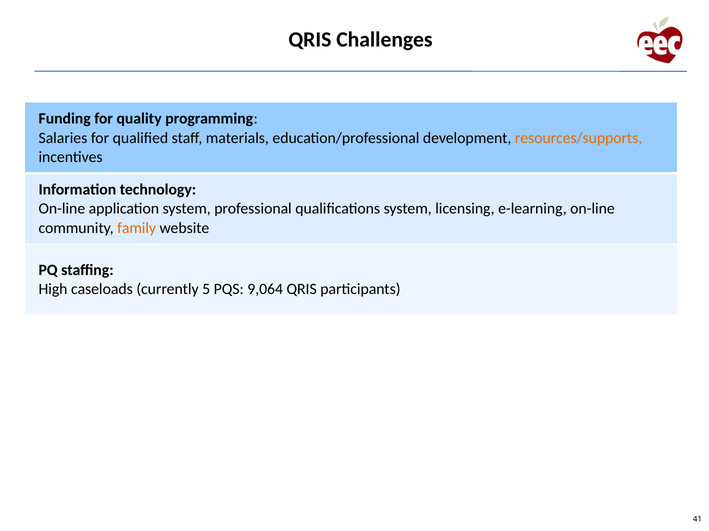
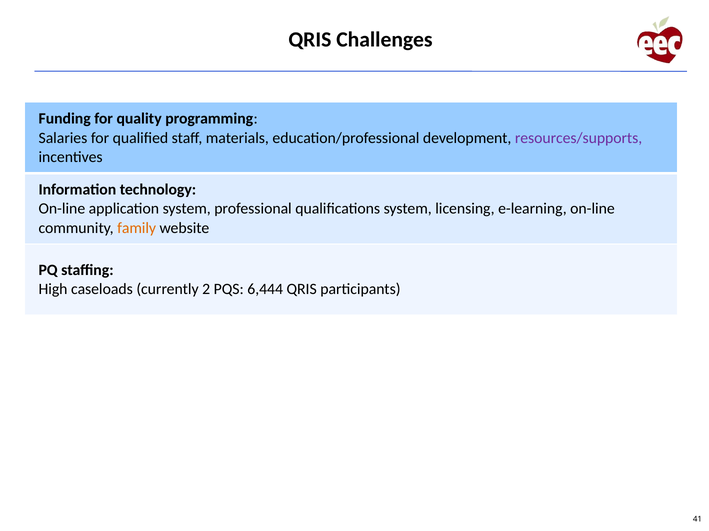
resources/supports colour: orange -> purple (579, 138)
5: 5 -> 2 (206, 290)
9,064: 9,064 -> 6,444 (265, 290)
